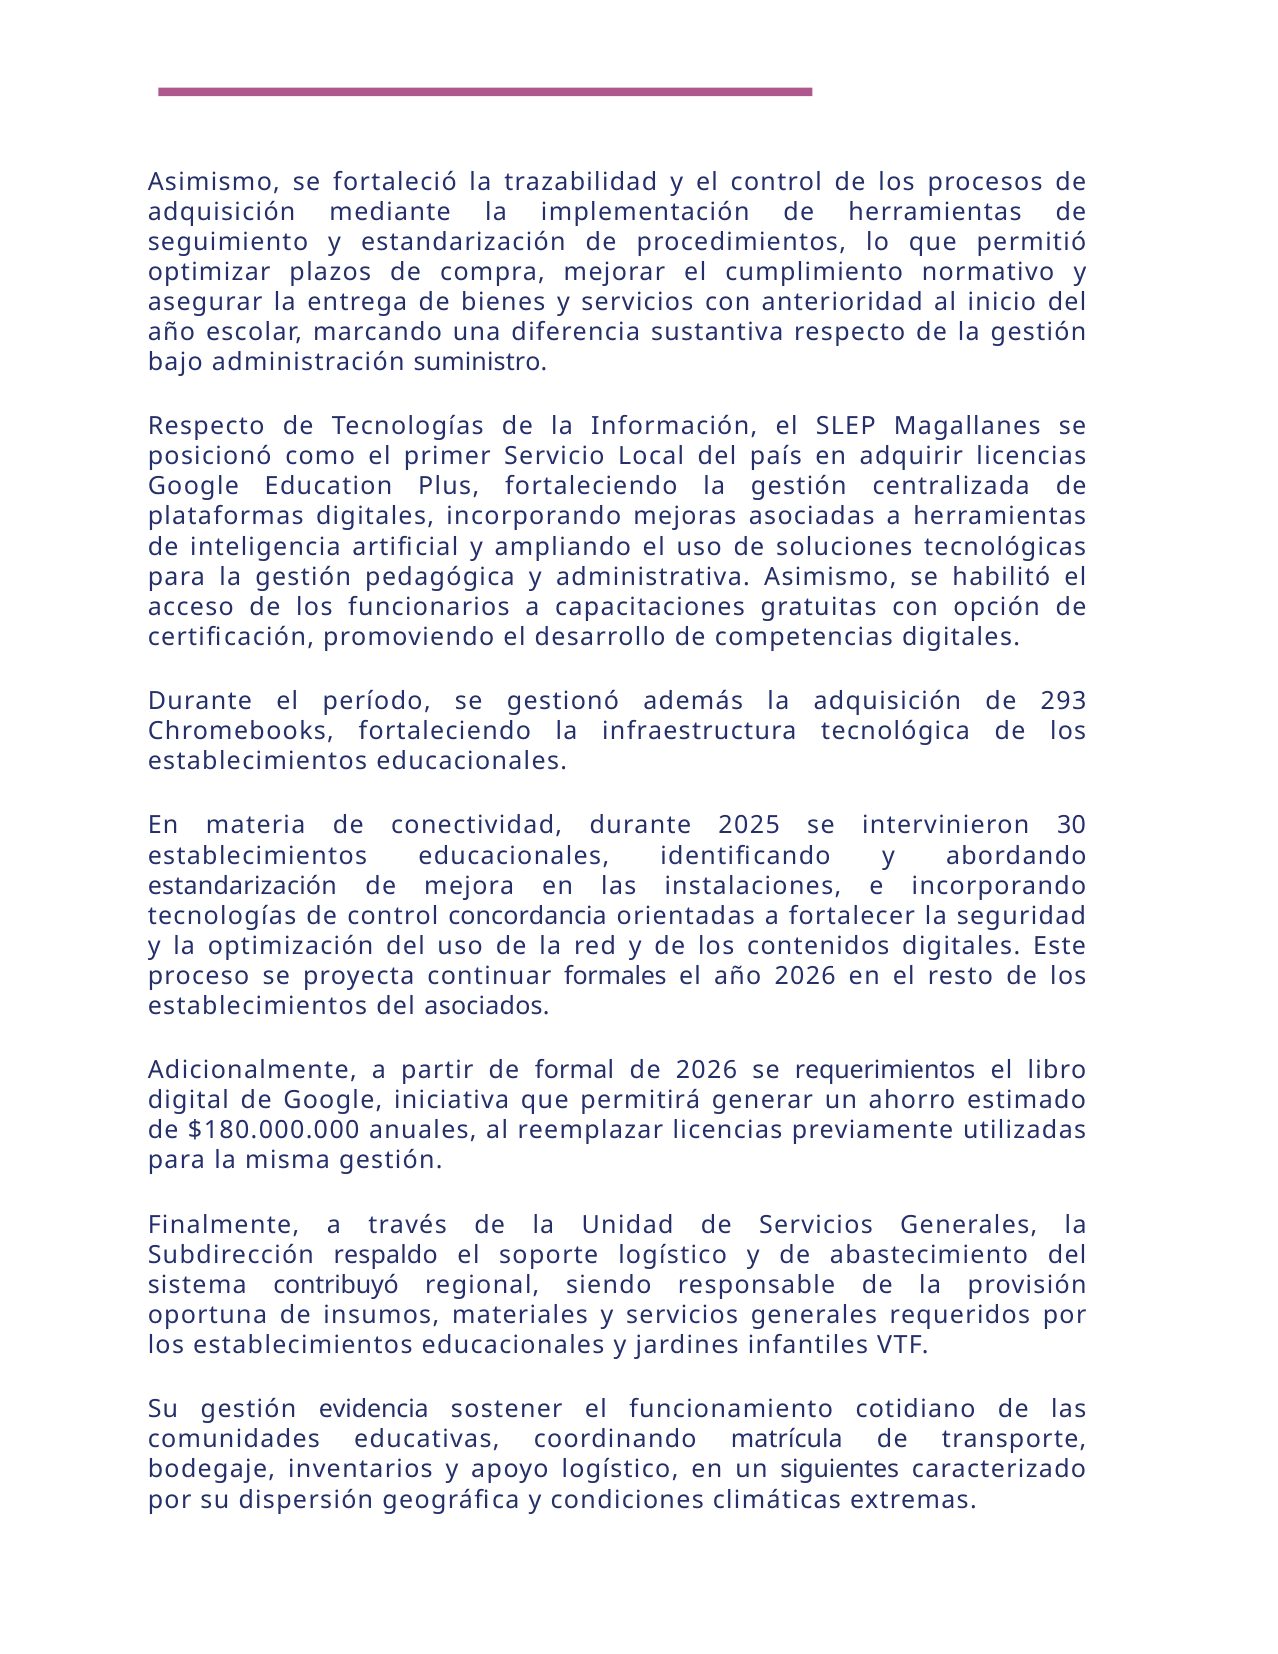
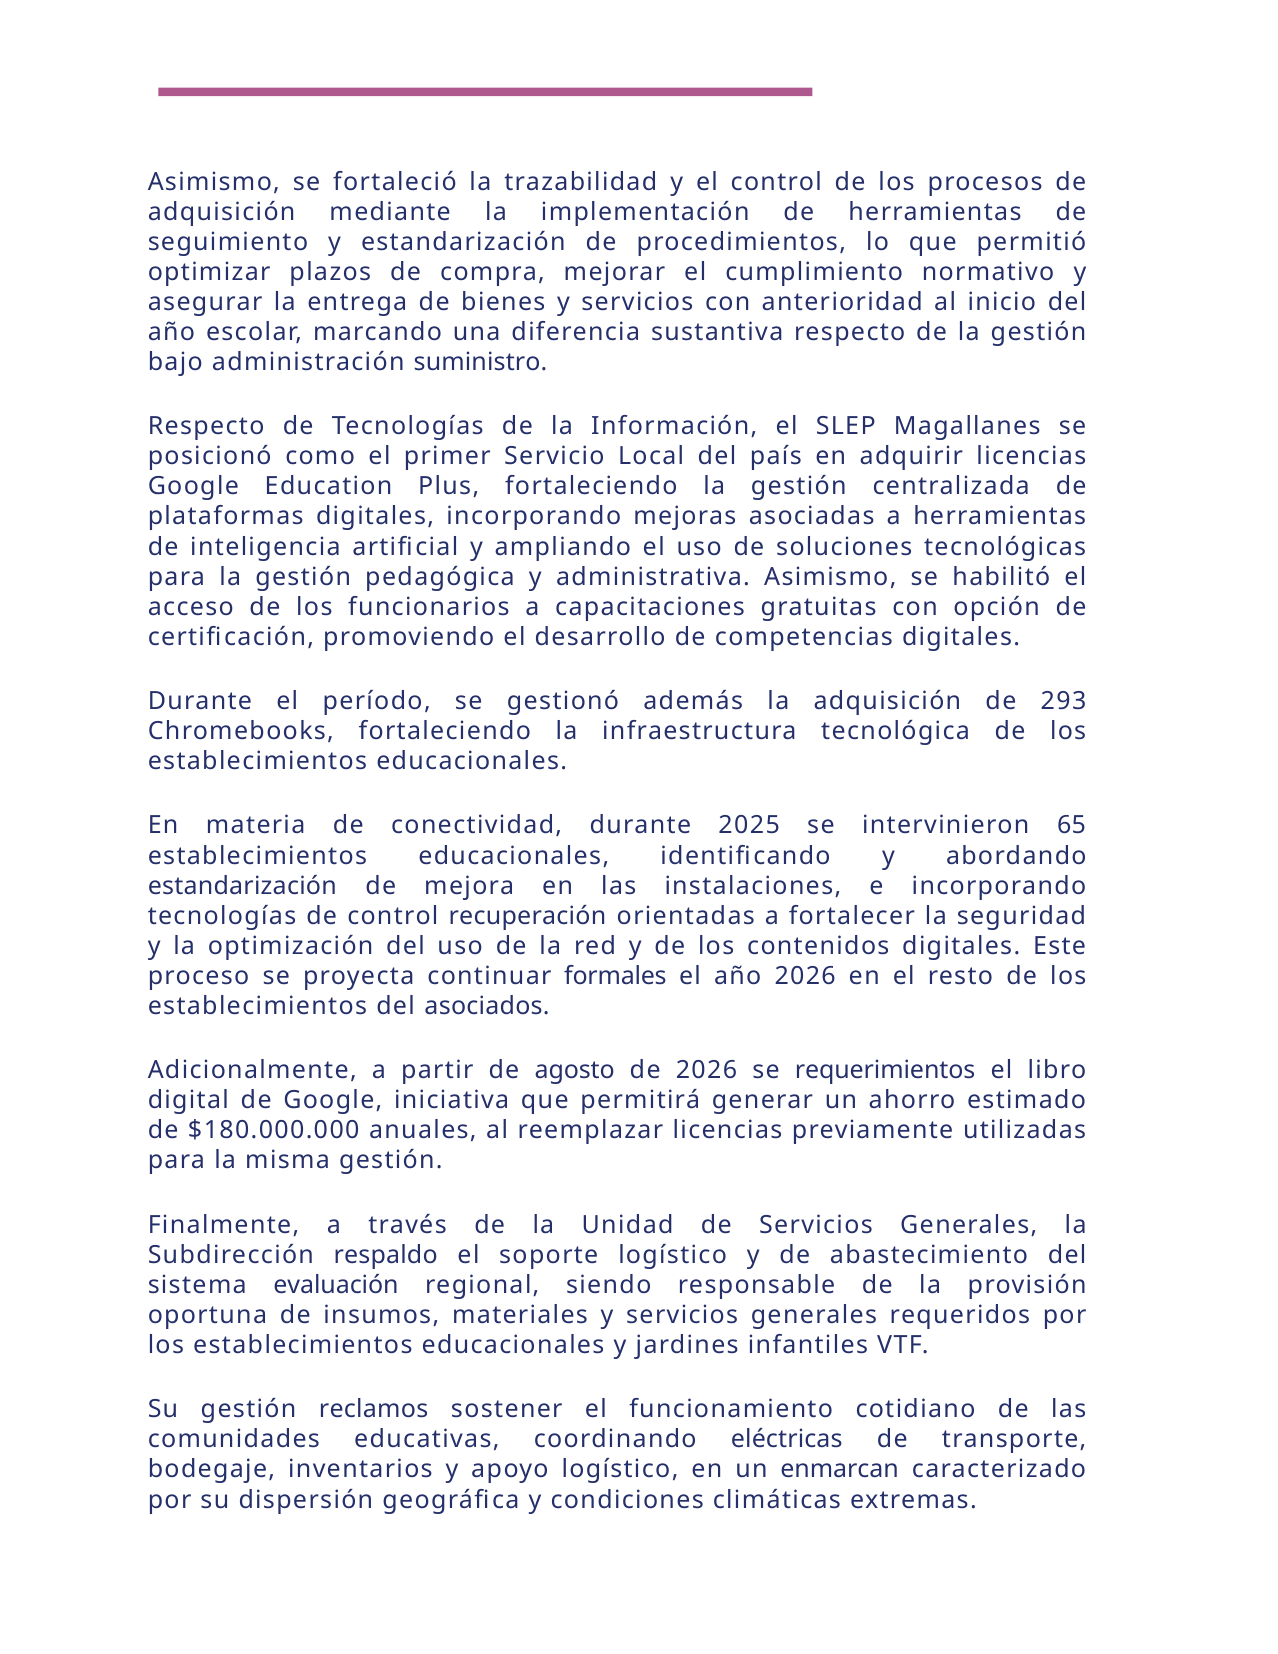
30: 30 -> 65 (1072, 826)
concordancia: concordancia -> recuperación (527, 916)
formal: formal -> agosto (575, 1070)
contribuyó: contribuyó -> evaluación (336, 1285)
evidencia: evidencia -> reclamos (374, 1409)
matrícula: matrícula -> eléctricas (787, 1440)
siguientes: siguientes -> enmarcan (840, 1470)
